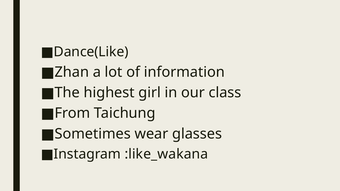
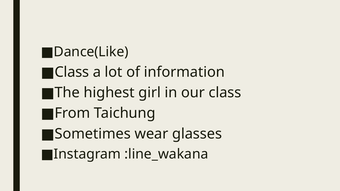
Zhan: Zhan -> Class (72, 72)
:like_wakana: :like_wakana -> :line_wakana (166, 154)
